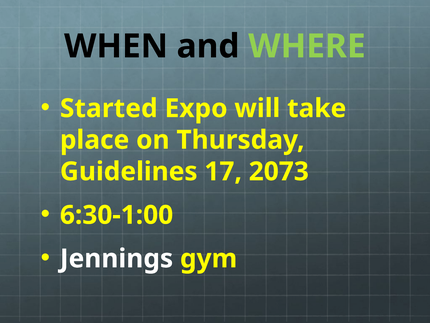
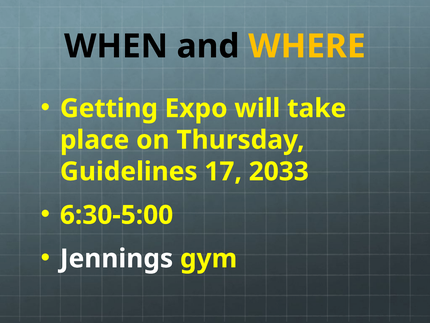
WHERE colour: light green -> yellow (307, 46)
Started: Started -> Getting (109, 108)
2073: 2073 -> 2033 (279, 171)
6:30-1:00: 6:30-1:00 -> 6:30-5:00 (117, 215)
